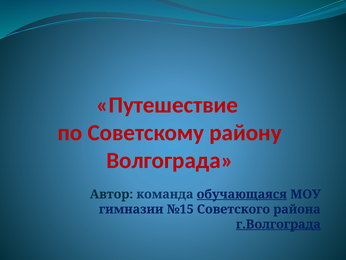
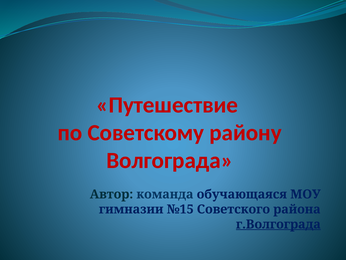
обучающаяся underline: present -> none (242, 194)
